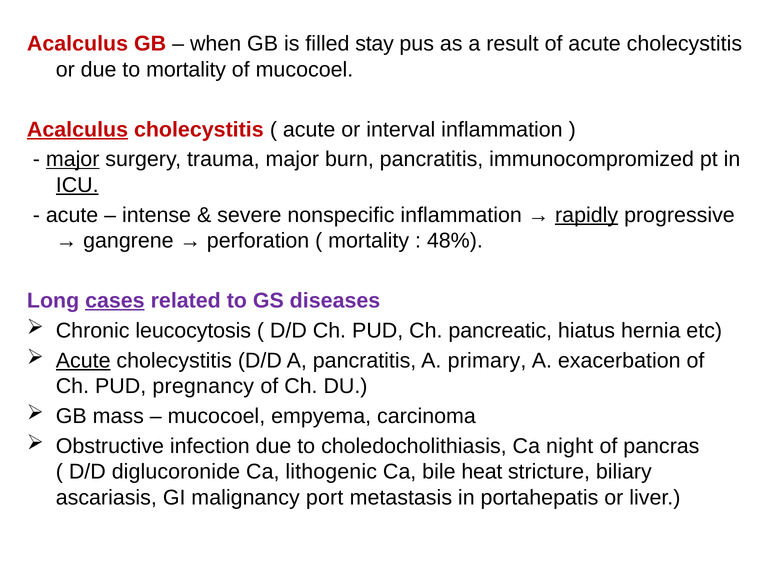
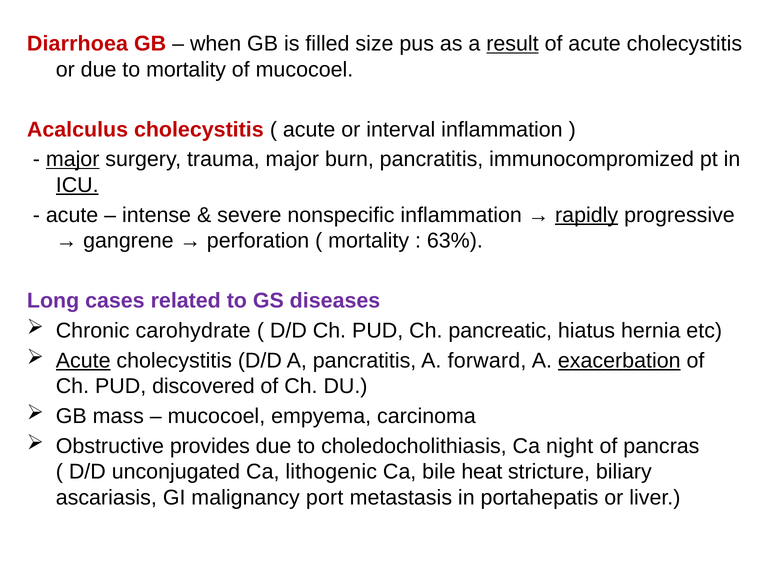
Acalculus: Acalculus -> Diarrhoea (77, 44)
stay: stay -> size (374, 44)
result underline: none -> present (512, 44)
Acalculus underline: present -> none (77, 130)
48%: 48% -> 63% (455, 241)
cases underline: present -> none (115, 301)
leucocytosis: leucocytosis -> carohydrate (193, 331)
primary: primary -> forward (487, 361)
exacerbation underline: none -> present (619, 361)
pregnancy: pregnancy -> discovered (203, 387)
infection: infection -> provides (210, 447)
diglucoronide: diglucoronide -> unconjugated (176, 472)
